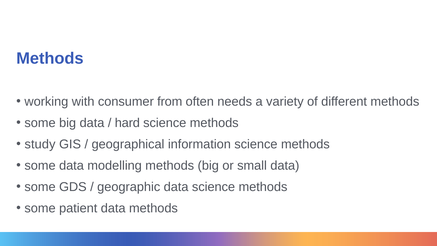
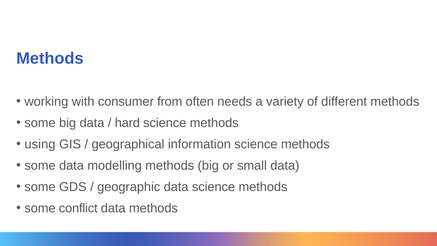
study: study -> using (40, 144)
patient: patient -> conflict (78, 208)
